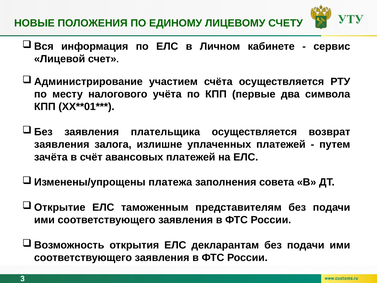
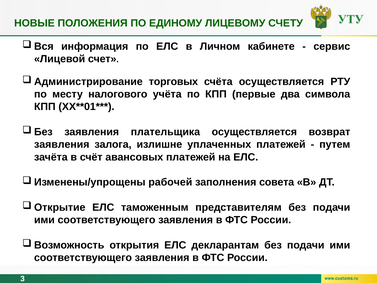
участием: участием -> торговых (173, 82)
платежа: платежа -> рабочей (170, 182)
